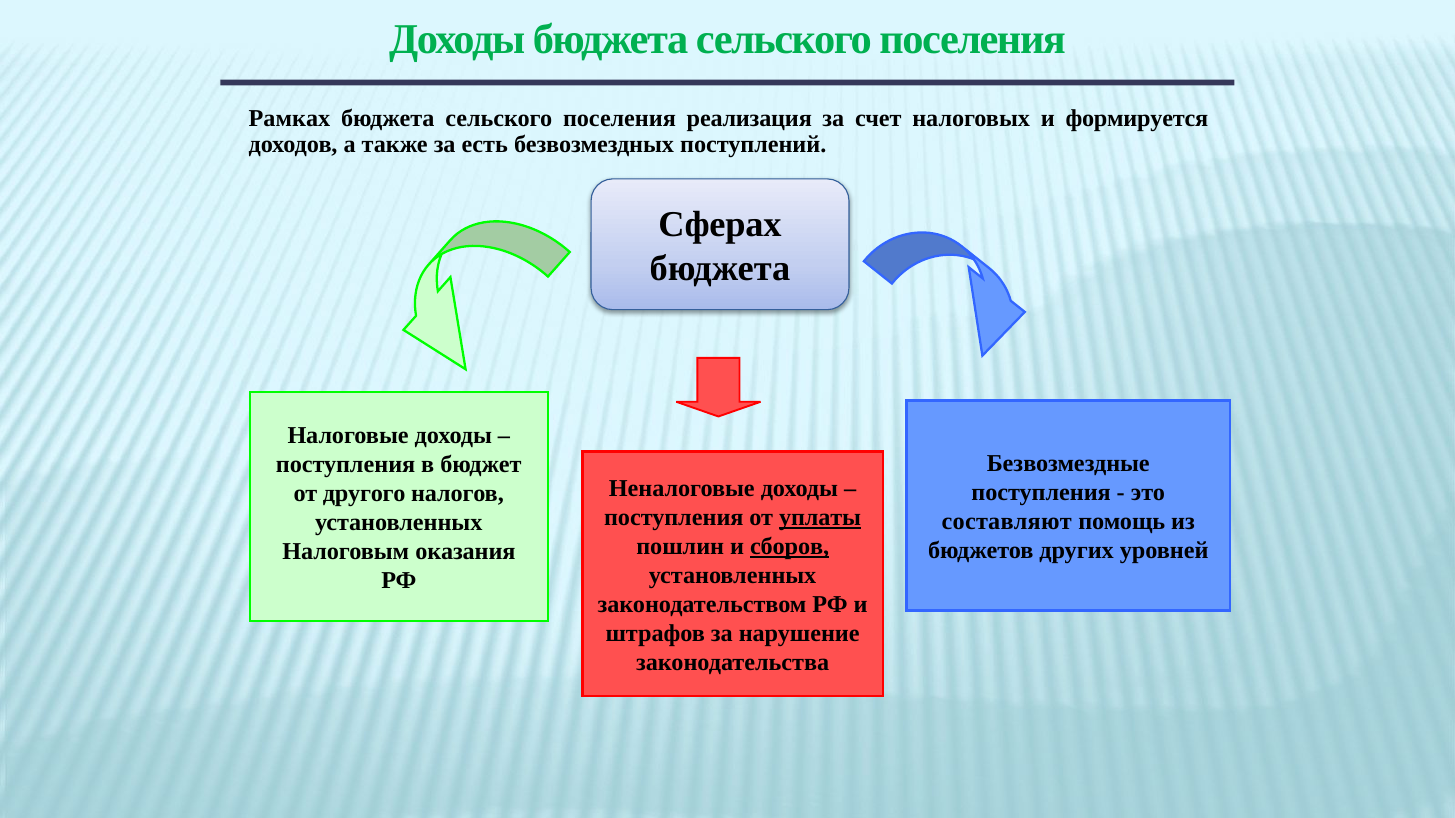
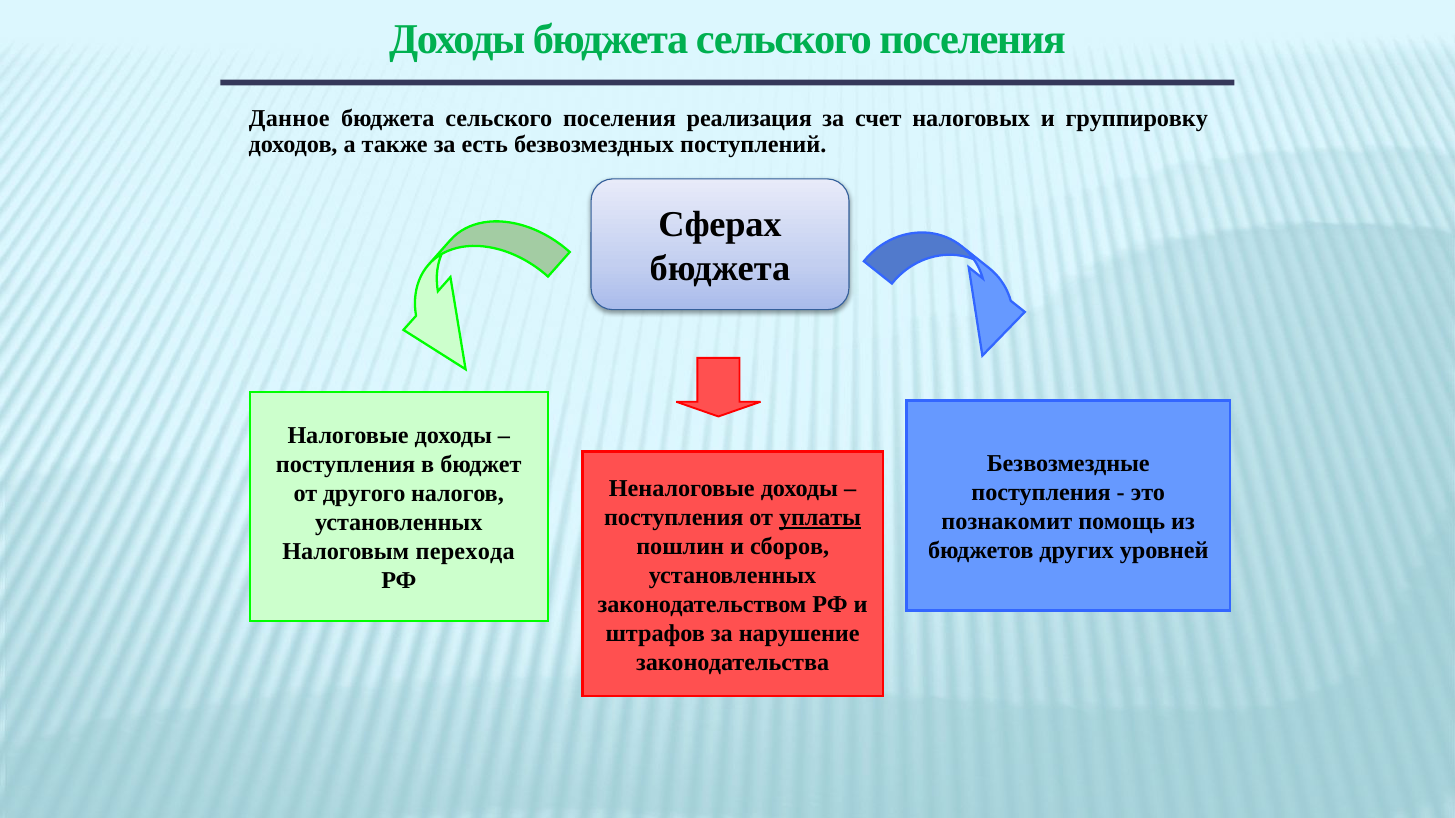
Рамках: Рамках -> Данное (289, 118)
формируется: формируется -> группировку (1137, 118)
составляют: составляют -> познакомит (1007, 522)
сборов underline: present -> none (790, 547)
оказания: оказания -> перехода (465, 552)
